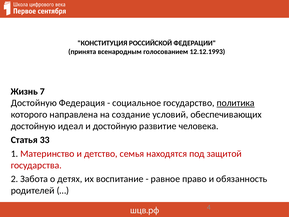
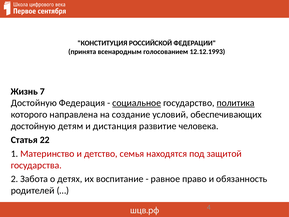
социальное underline: none -> present (137, 103)
идеал: идеал -> детям (71, 126)
и достойную: достойную -> дистанция (115, 126)
33: 33 -> 22 (45, 140)
